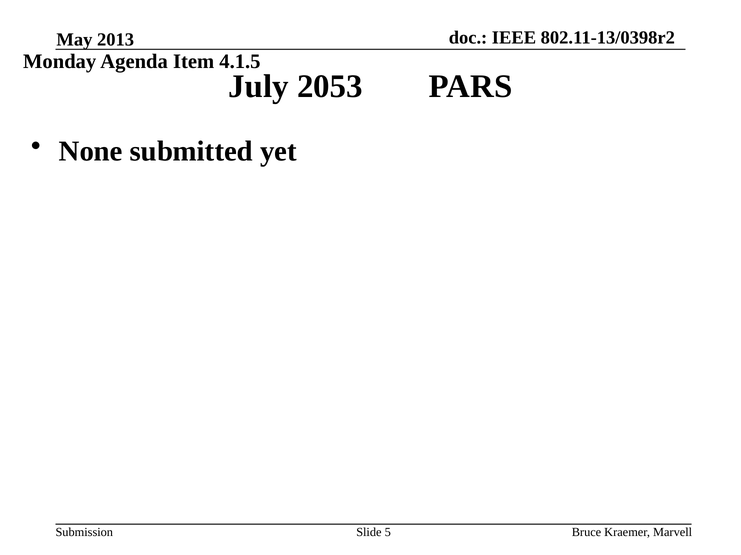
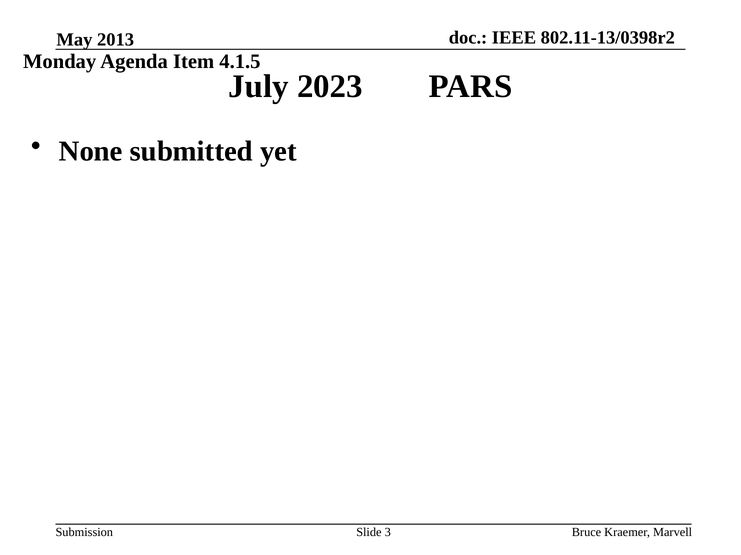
2053: 2053 -> 2023 (330, 87)
5: 5 -> 3 (388, 533)
